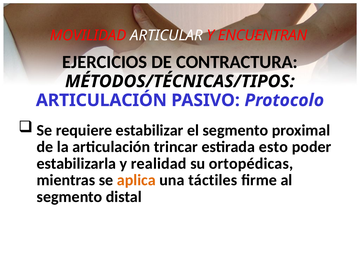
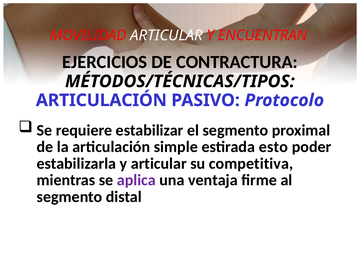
trincar: trincar -> simple (176, 147)
y realidad: realidad -> articular (159, 164)
ortopédicas: ortopédicas -> competitiva (251, 164)
aplica colour: orange -> purple (136, 180)
táctiles: táctiles -> ventaja (213, 180)
